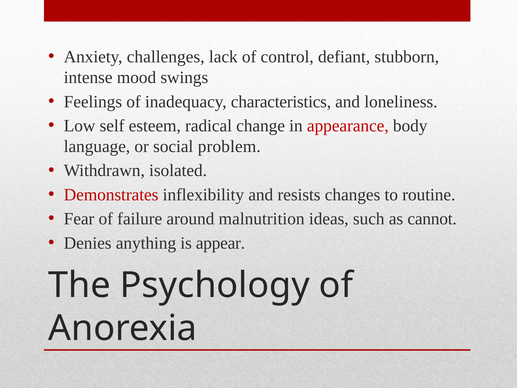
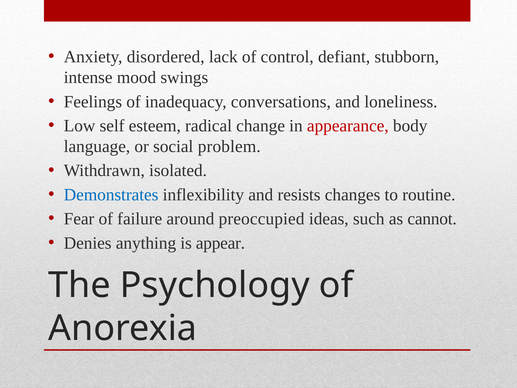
challenges: challenges -> disordered (166, 57)
characteristics: characteristics -> conversations (281, 102)
Demonstrates colour: red -> blue (111, 195)
malnutrition: malnutrition -> preoccupied (262, 219)
